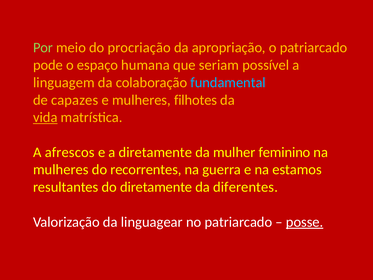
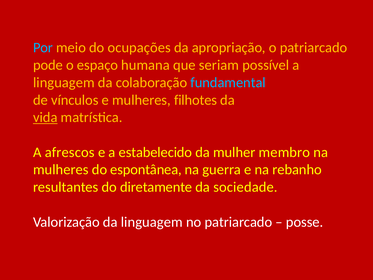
Por colour: light green -> light blue (43, 48)
procriação: procriação -> ocupações (139, 48)
capazes: capazes -> vínculos (75, 100)
a diretamente: diretamente -> estabelecido (155, 152)
feminino: feminino -> membro (284, 152)
recorrentes: recorrentes -> espontânea (146, 170)
estamos: estamos -> rebanho (297, 170)
diferentes: diferentes -> sociedade (245, 187)
da linguagear: linguagear -> linguagem (152, 222)
posse underline: present -> none (305, 222)
